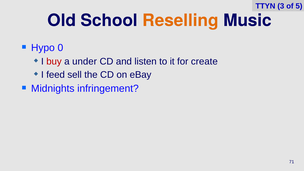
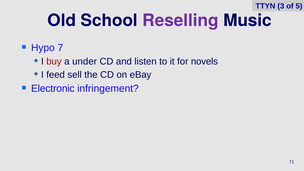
Reselling colour: orange -> purple (181, 21)
0: 0 -> 7 (60, 48)
create: create -> novels (204, 61)
Midnights: Midnights -> Electronic (53, 89)
